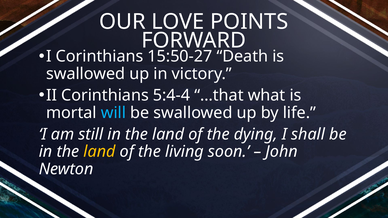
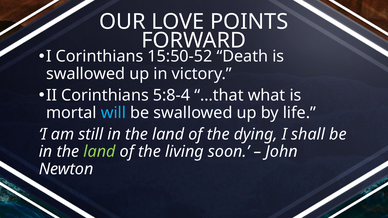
15:50-27: 15:50-27 -> 15:50-52 (180, 56)
5:4-4: 5:4-4 -> 5:8-4 (172, 95)
land colour: yellow -> light green (99, 152)
